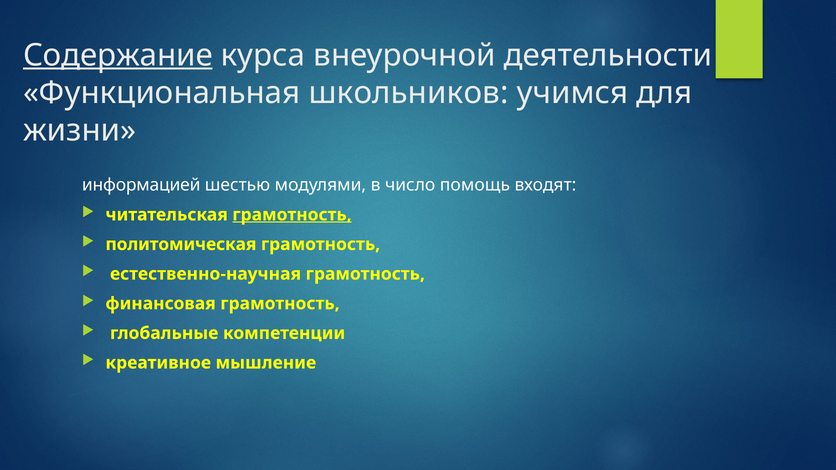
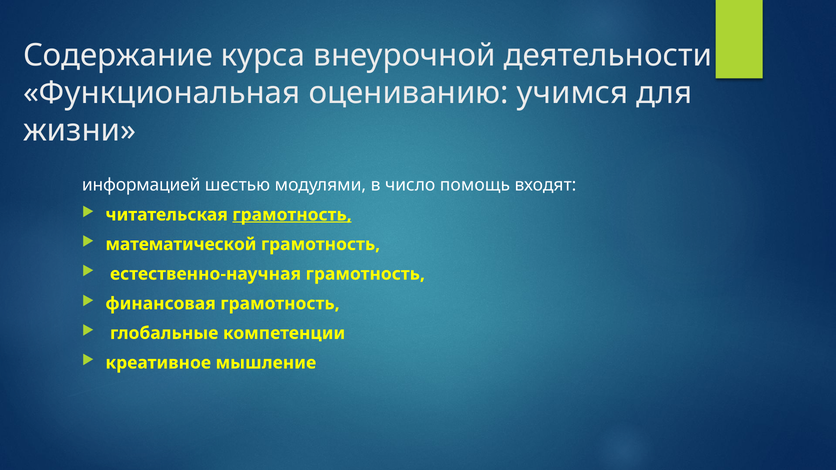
Содержание underline: present -> none (118, 55)
школьников: школьников -> оцениванию (409, 93)
политомическая: политомическая -> математической (181, 244)
